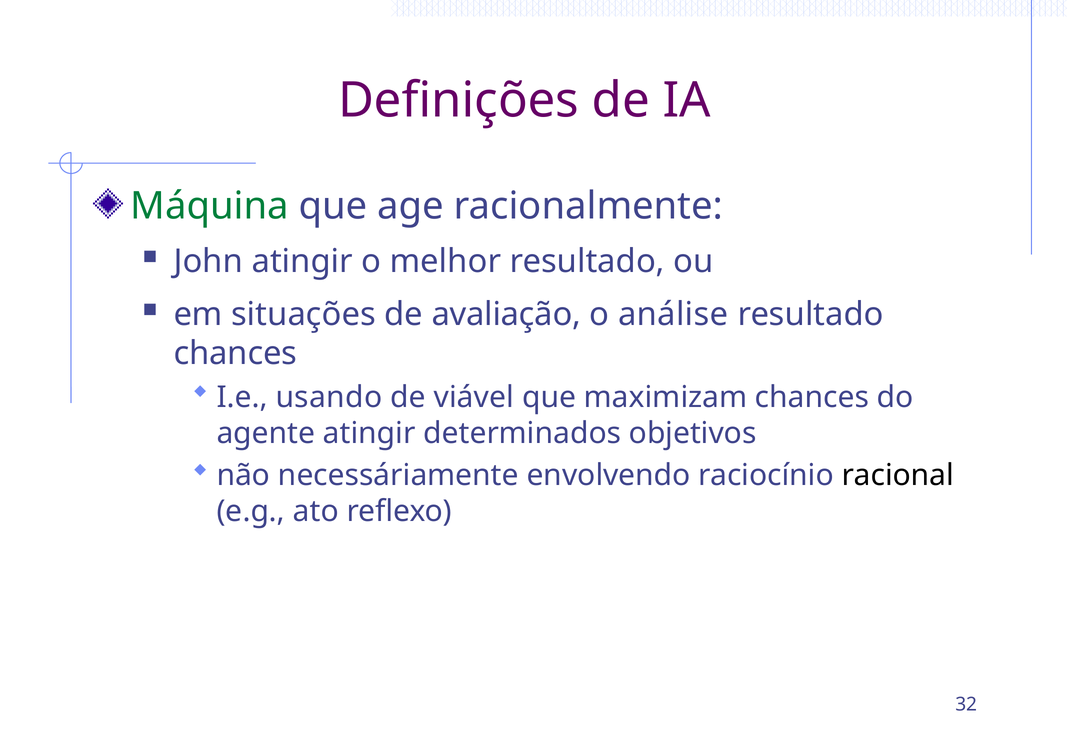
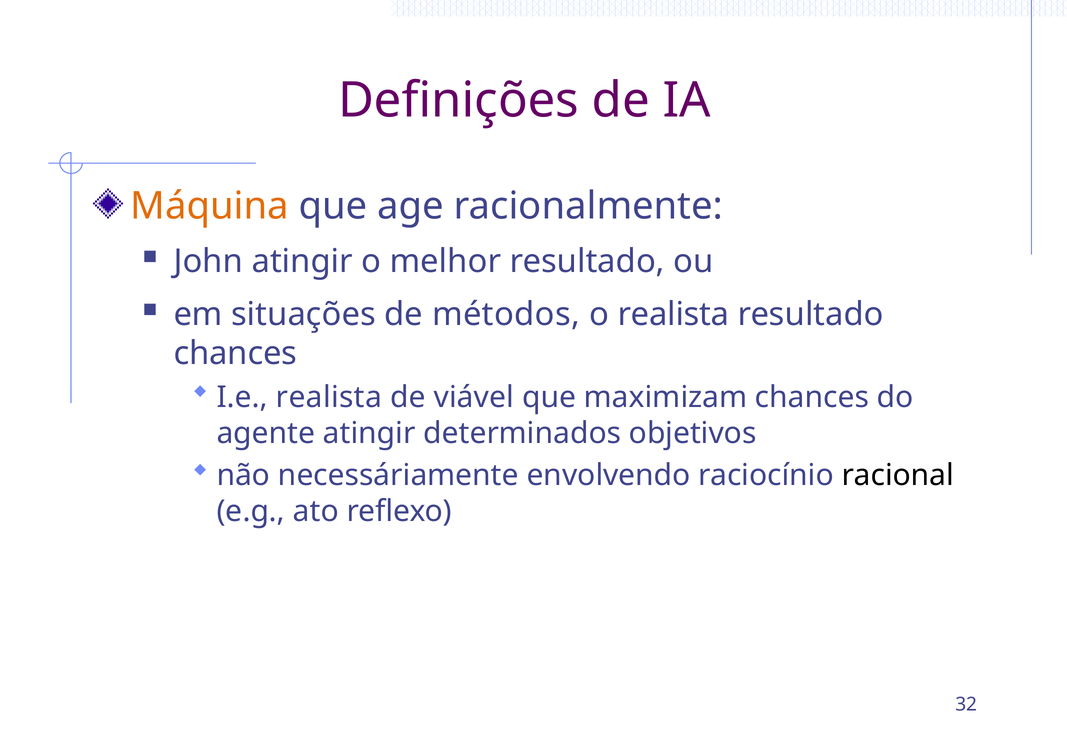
Máquina colour: green -> orange (210, 206)
avaliação: avaliação -> métodos (506, 314)
o análise: análise -> realista (673, 314)
I.e usando: usando -> realista (329, 397)
